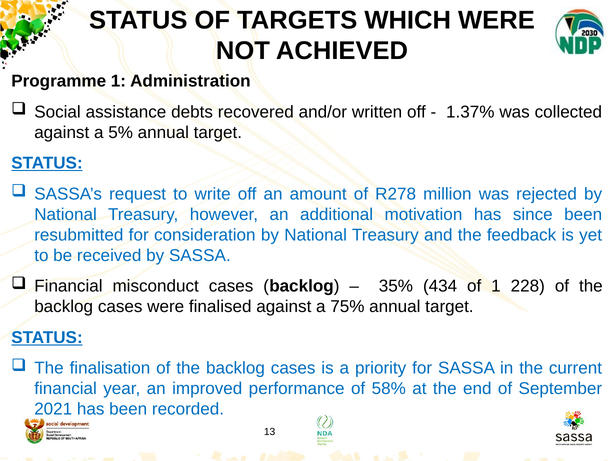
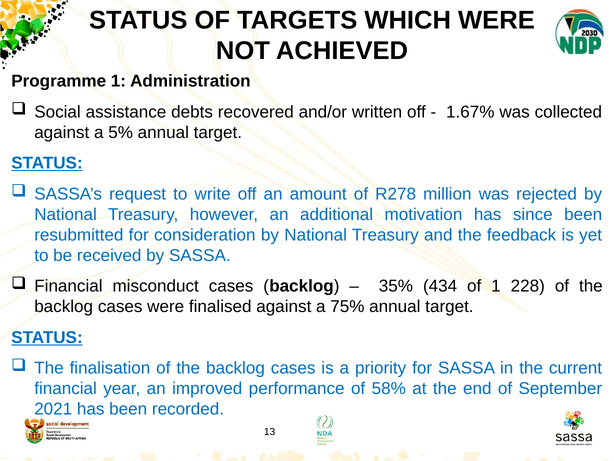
1.37%: 1.37% -> 1.67% (470, 112)
